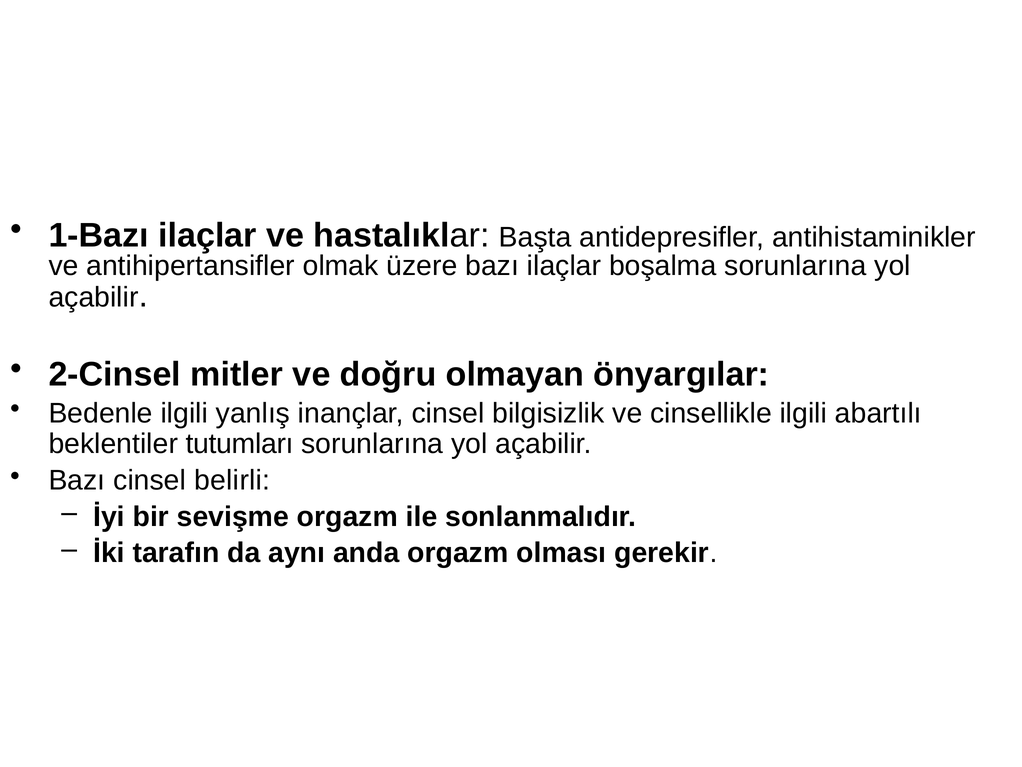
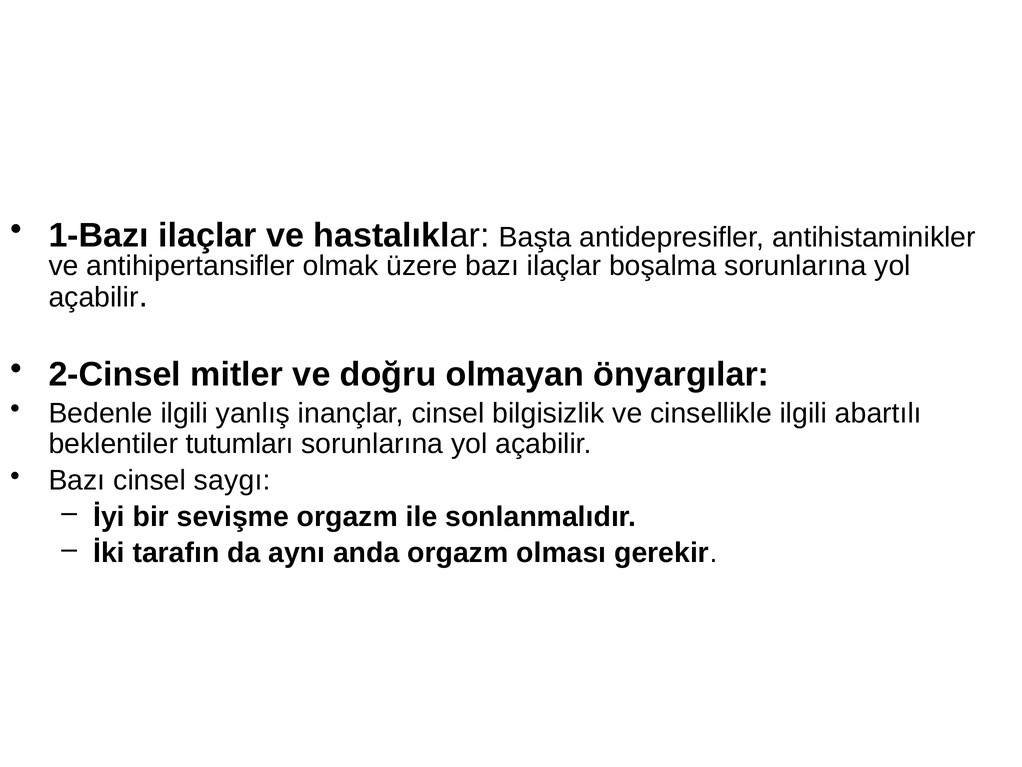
belirli: belirli -> saygı (232, 480)
